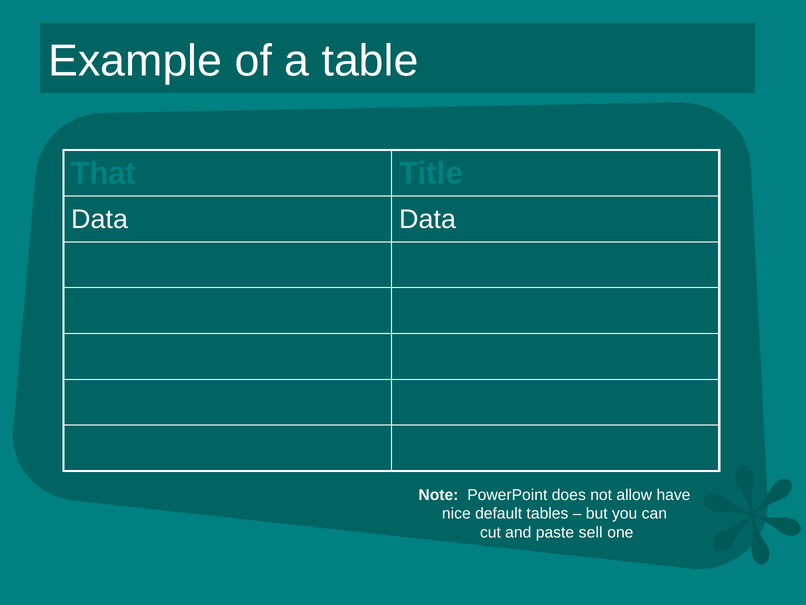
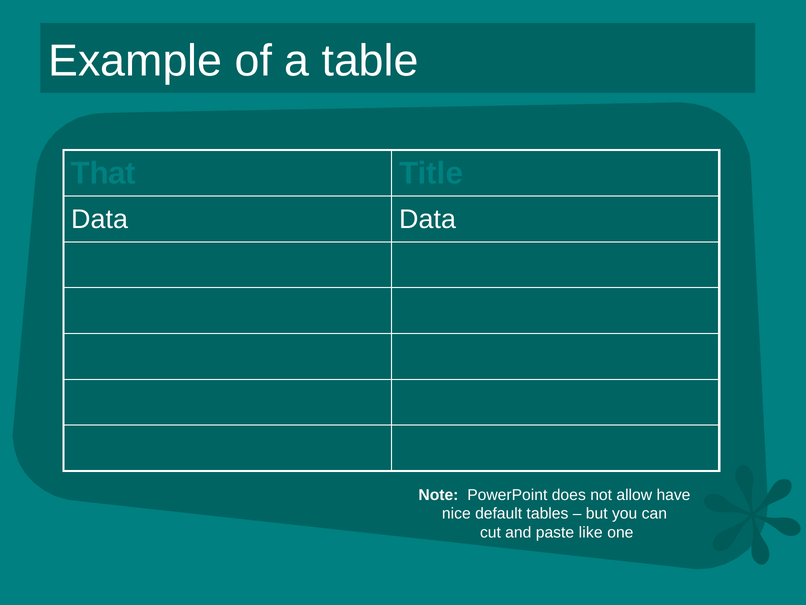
sell: sell -> like (591, 532)
